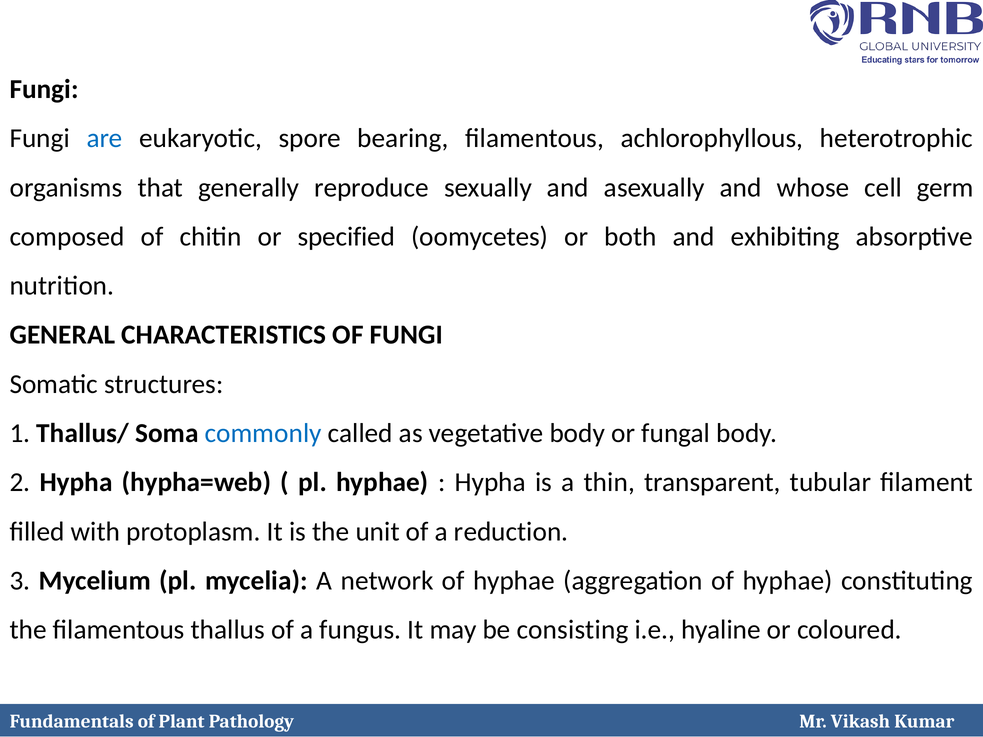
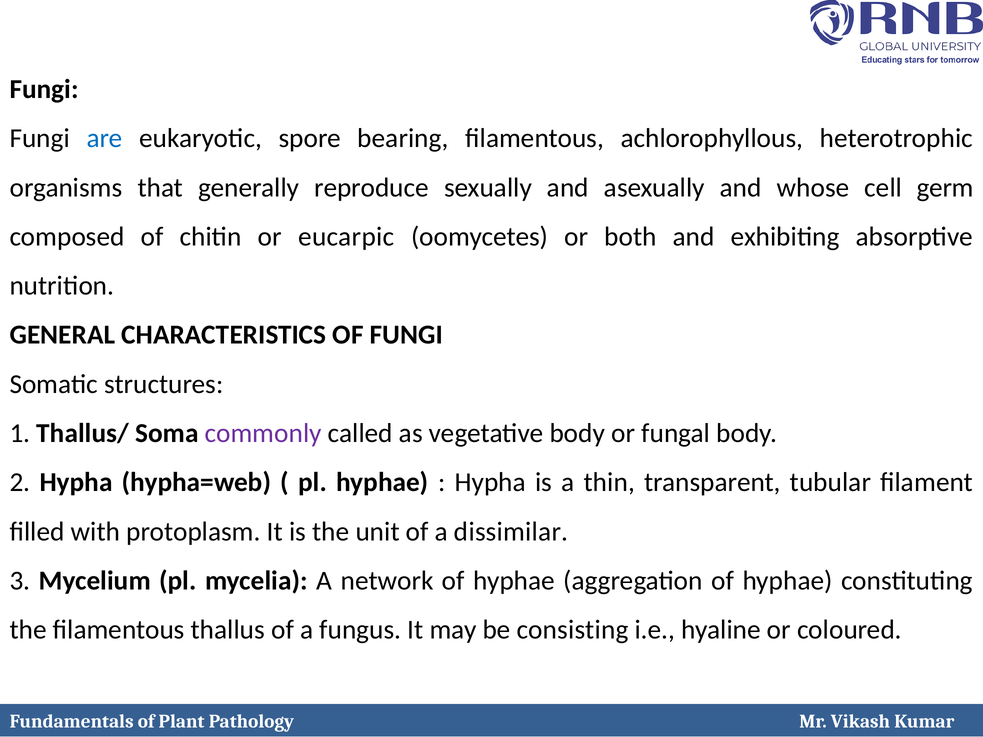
specified: specified -> eucarpic (346, 237)
commonly colour: blue -> purple (263, 433)
reduction: reduction -> dissimilar (511, 532)
